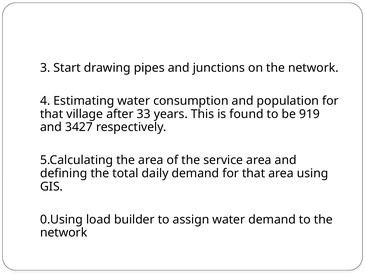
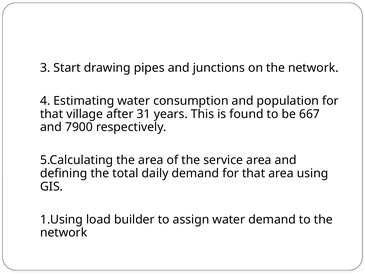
33: 33 -> 31 (144, 114)
919: 919 -> 667 (310, 114)
3427: 3427 -> 7900 (79, 127)
0.Using: 0.Using -> 1.Using (62, 219)
